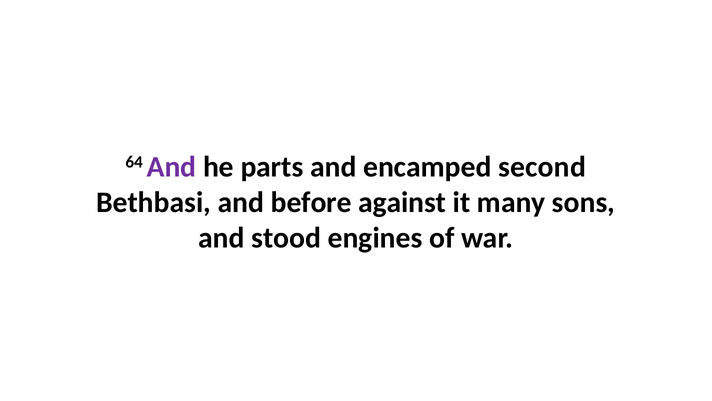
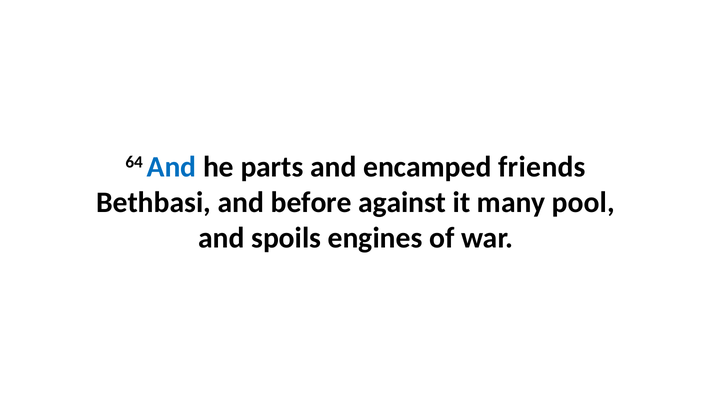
And colour: purple -> blue (172, 167)
second: second -> friends (542, 167)
sons: sons -> pool (583, 202)
stood: stood -> spoils (286, 238)
